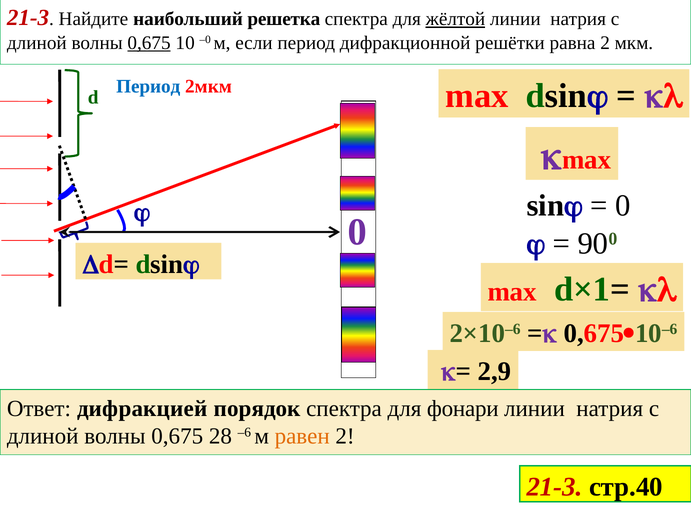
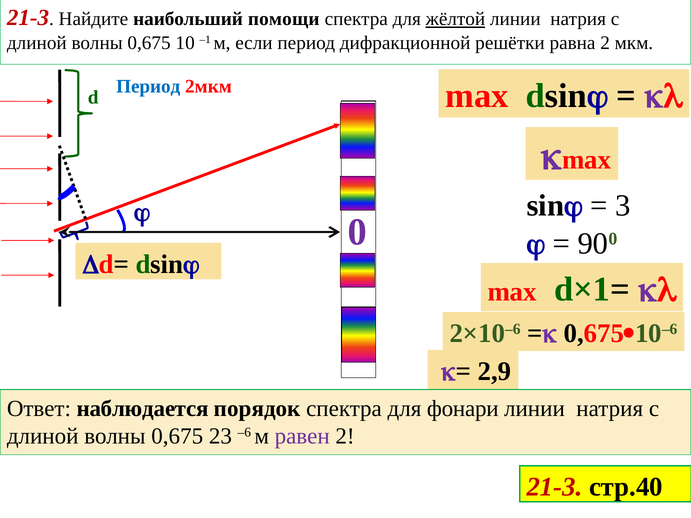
решетка: решетка -> помощи (284, 19)
0,675 underline: present -> none (149, 43)
–0: –0 -> –1 (205, 40)
0: 0 -> 3 (623, 206)
дифракцией: дифракцией -> наблюдается (143, 409)
28: 28 -> 23 (220, 436)
равен colour: orange -> purple (302, 436)
